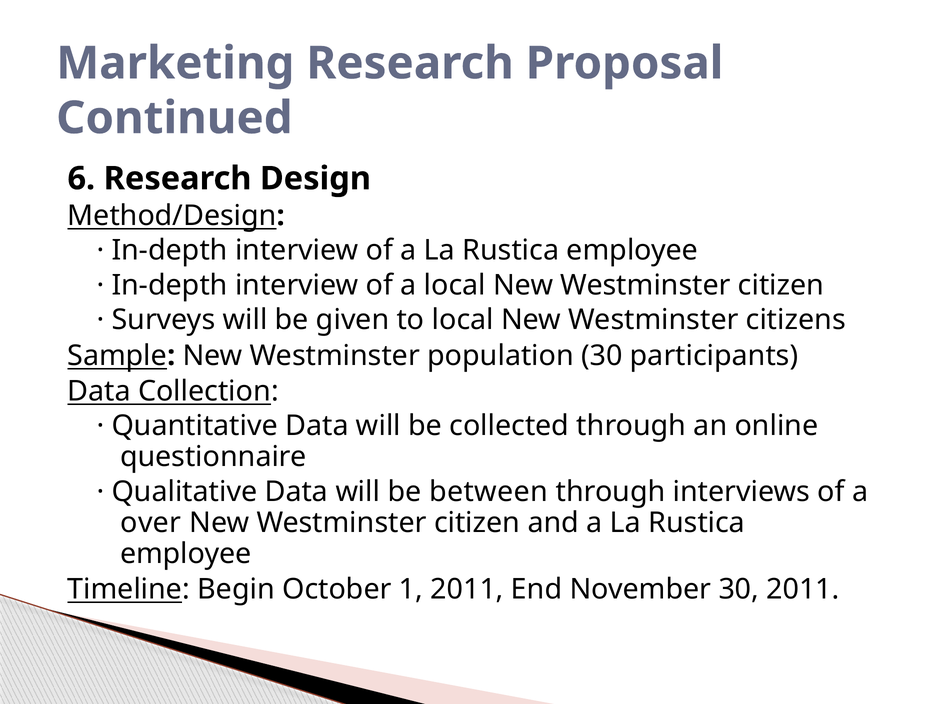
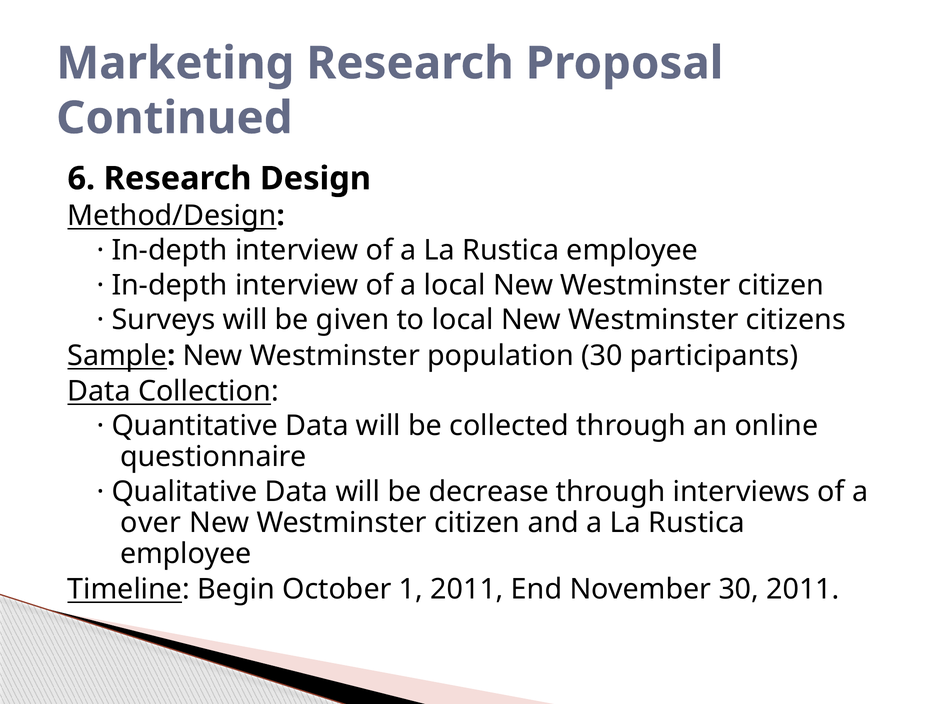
between: between -> decrease (489, 492)
